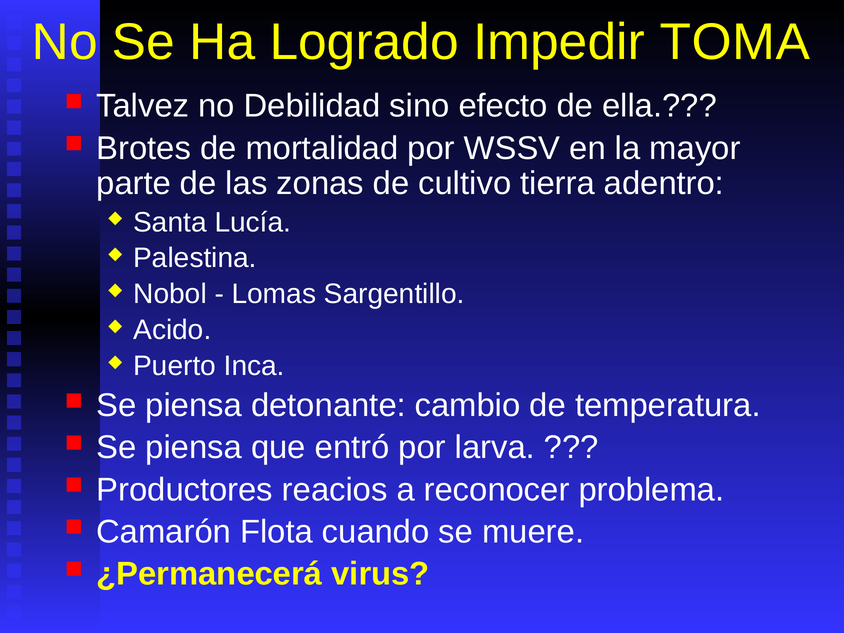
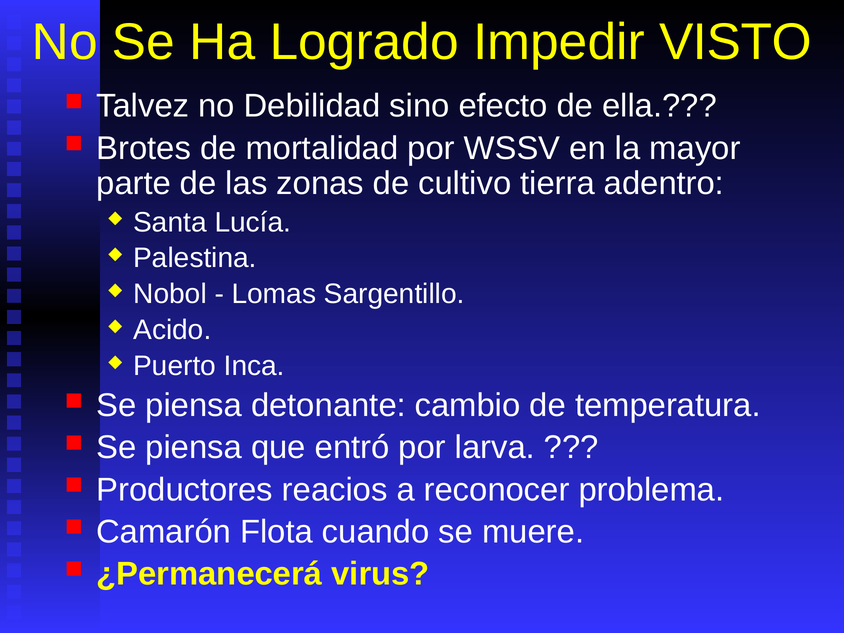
TOMA: TOMA -> VISTO (735, 42)
